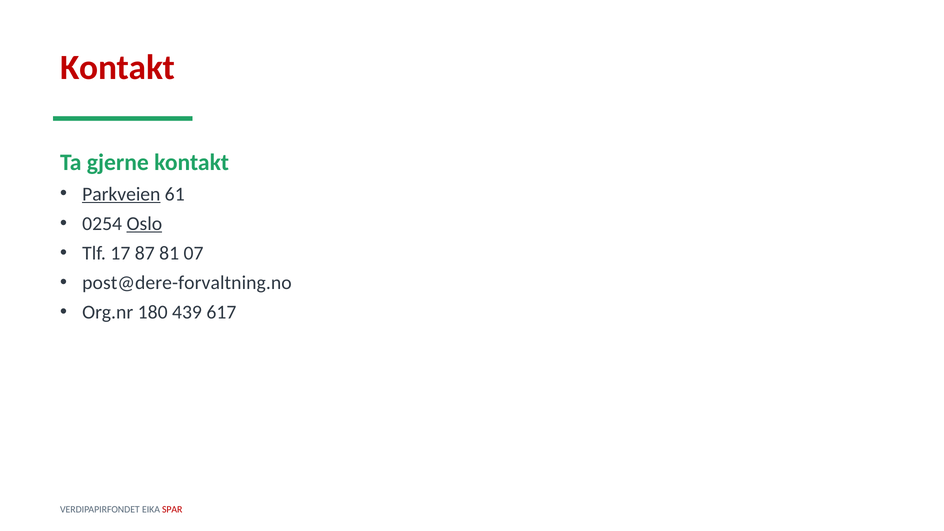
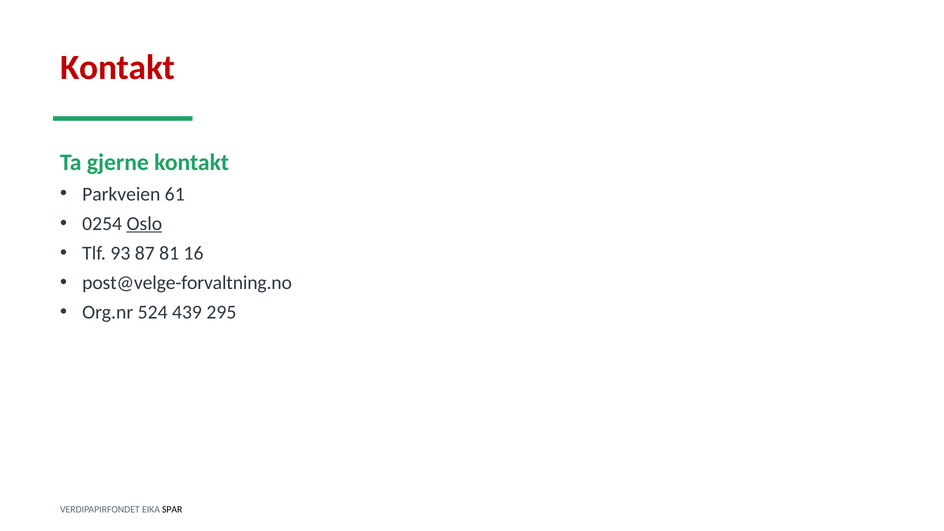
Parkveien underline: present -> none (121, 194)
17: 17 -> 93 (120, 253)
07: 07 -> 16 (194, 253)
post@dere-forvaltning.no: post@dere-forvaltning.no -> post@velge-forvaltning.no (187, 283)
180: 180 -> 524 (153, 312)
617: 617 -> 295 (221, 312)
SPAR colour: red -> black (172, 509)
